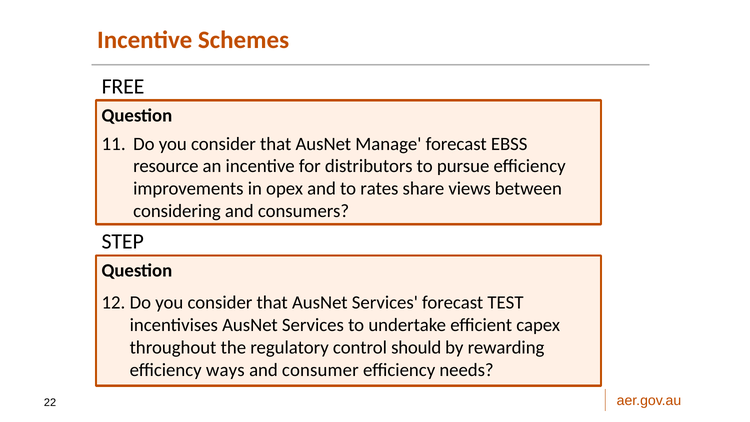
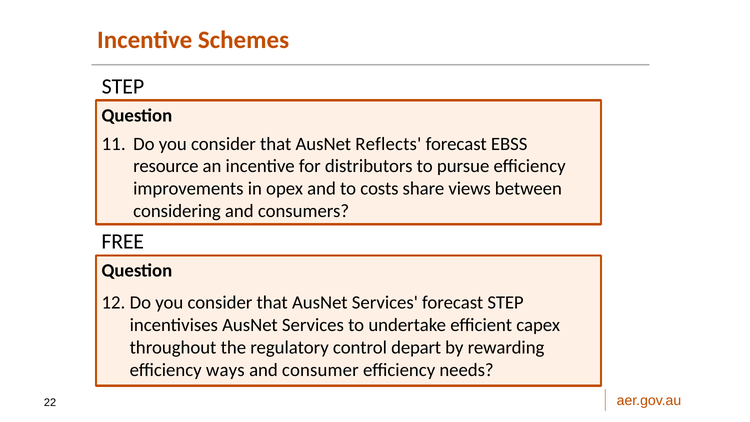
FREE: FREE -> STEP (123, 87)
Manage: Manage -> Reflects (388, 144)
rates: rates -> costs (379, 188)
STEP: STEP -> FREE (123, 242)
forecast TEST: TEST -> STEP (506, 303)
should: should -> depart (416, 348)
